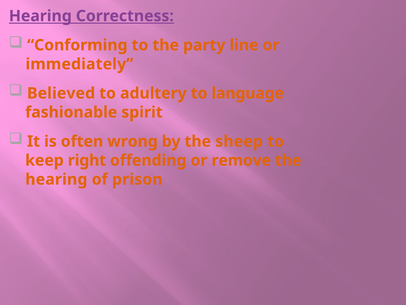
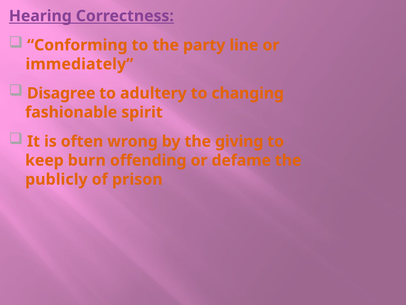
Believed: Believed -> Disagree (61, 93)
language: language -> changing (248, 93)
sheep: sheep -> giving (239, 141)
right: right -> burn (87, 160)
remove: remove -> defame (241, 160)
hearing: hearing -> publicly (56, 179)
